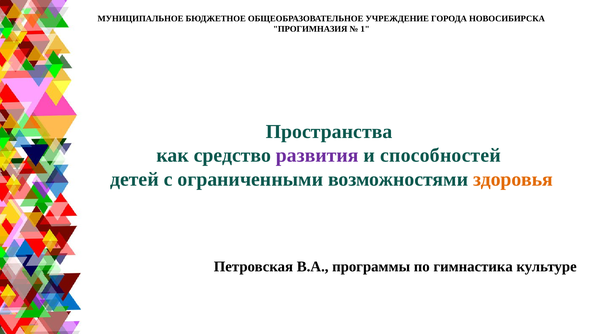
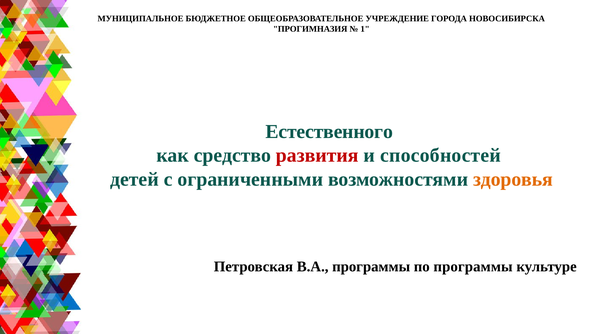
Пространства: Пространства -> Естественного (329, 132)
развития colour: purple -> red (317, 155)
по гимнастика: гимнастика -> программы (473, 266)
